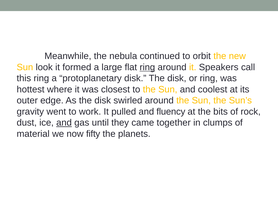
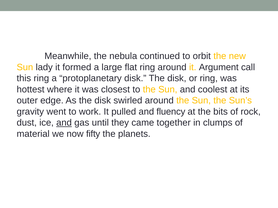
look: look -> lady (44, 67)
ring underline: present -> none (147, 67)
Speakers: Speakers -> Argument (219, 67)
